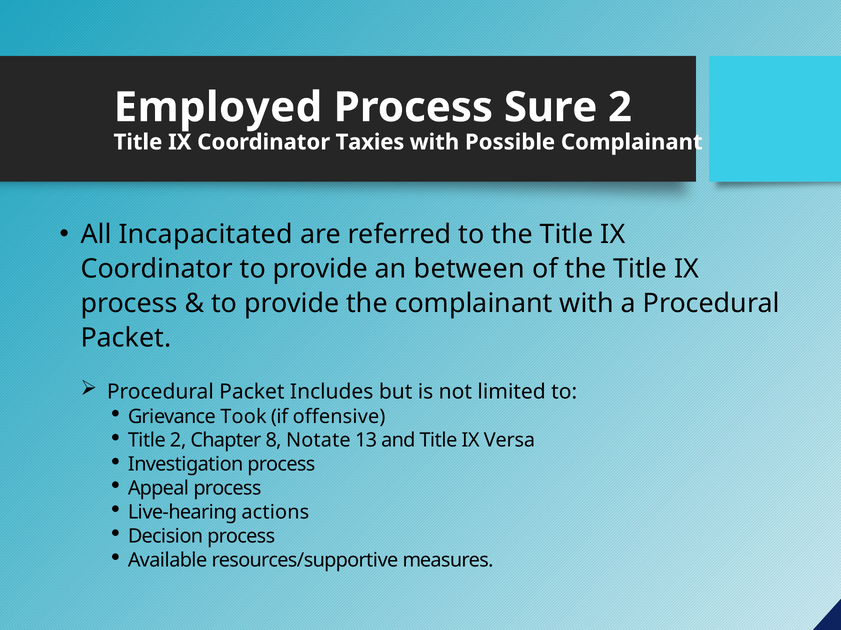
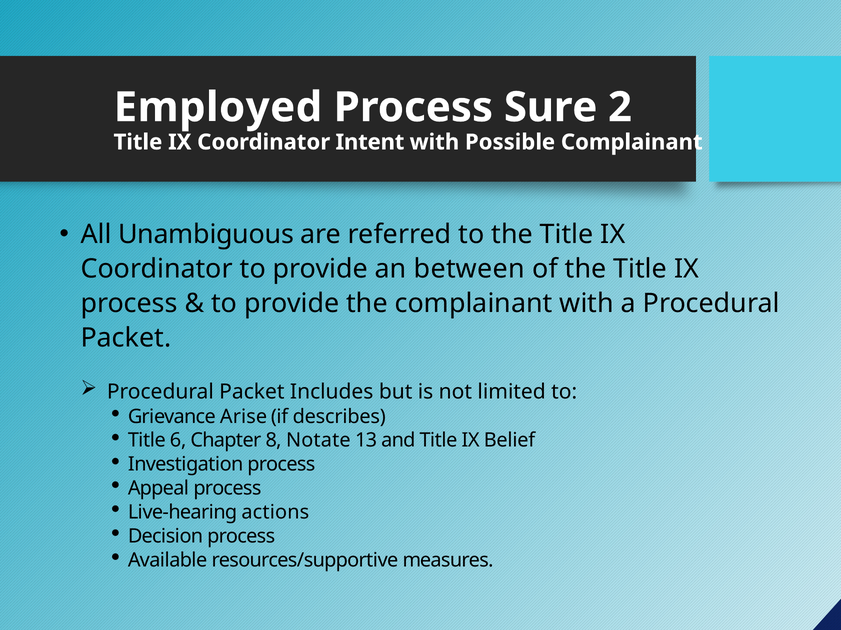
Taxies: Taxies -> Intent (370, 142)
Incapacitated: Incapacitated -> Unambiguous (206, 235)
Took: Took -> Arise (244, 417)
offensive: offensive -> describes (339, 417)
Title 2: 2 -> 6 (178, 441)
Versa: Versa -> Belief (509, 441)
